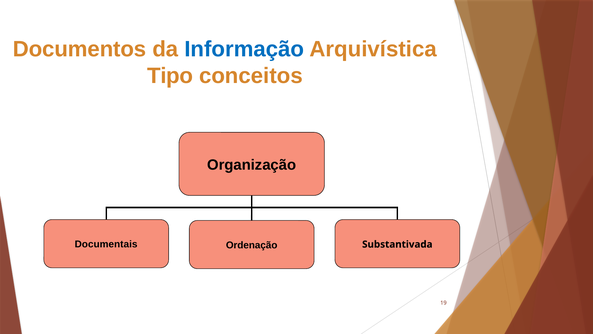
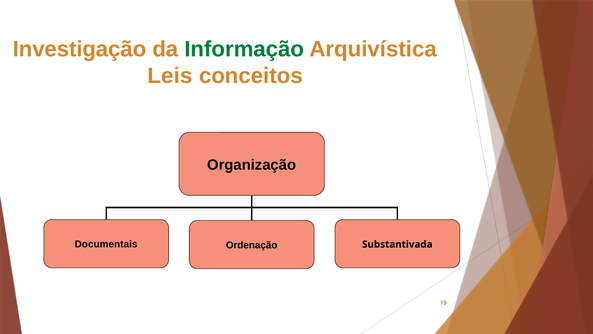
Documentos: Documentos -> Investigação (80, 49)
Informação colour: blue -> green (244, 49)
Tipo: Tipo -> Leis (170, 76)
